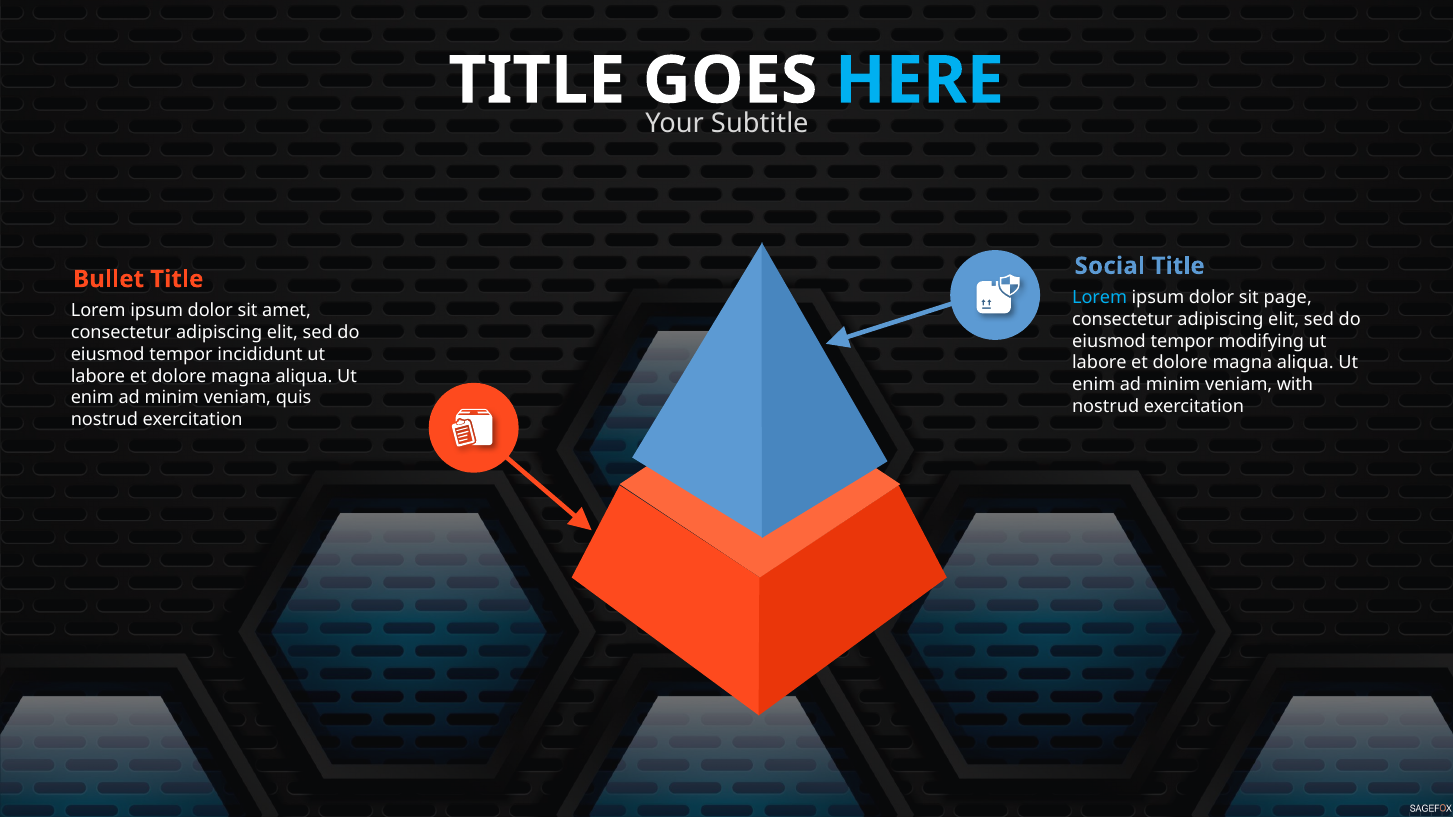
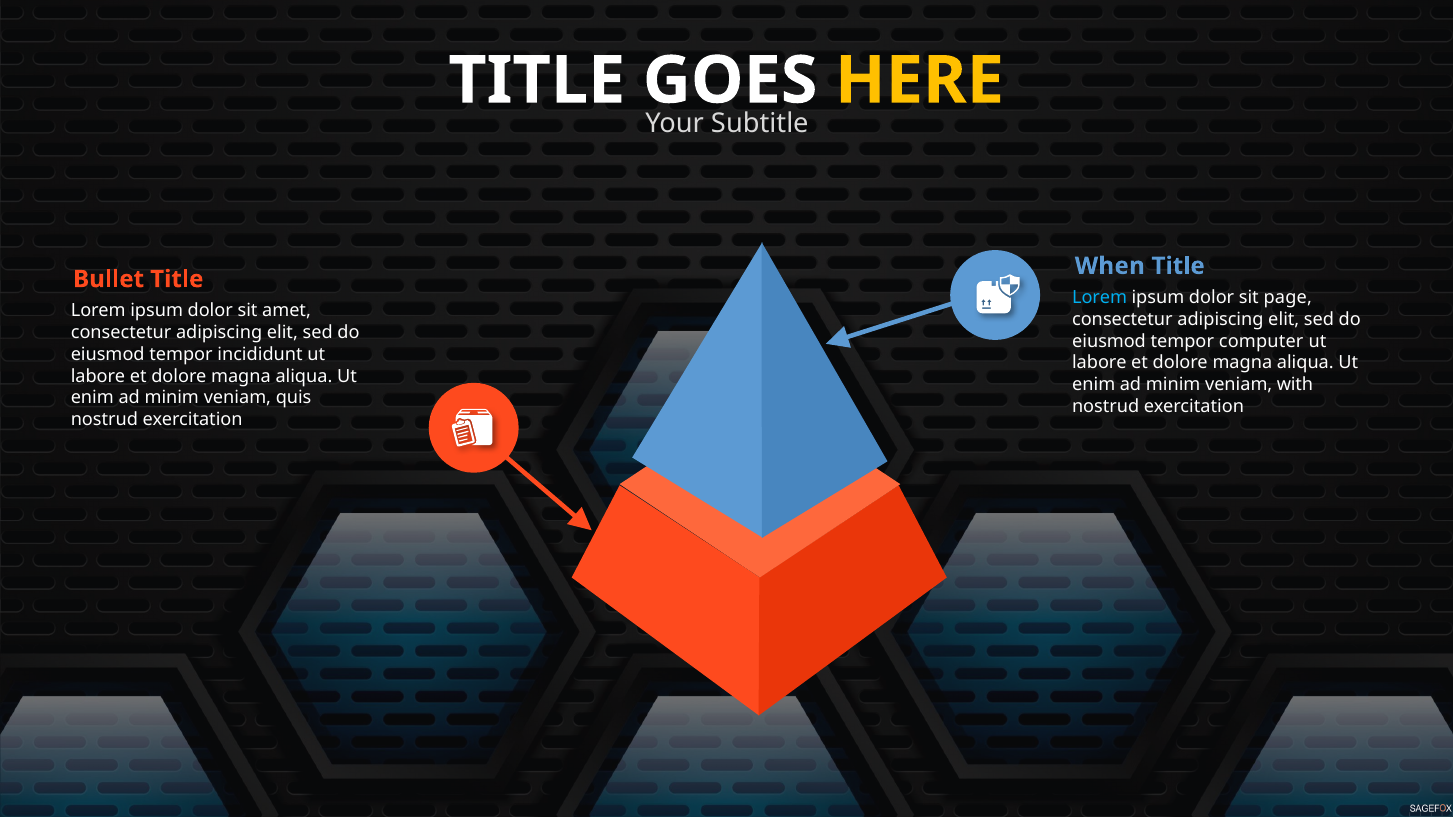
HERE colour: light blue -> yellow (919, 81)
Social: Social -> When (1110, 266)
modifying: modifying -> computer (1261, 341)
